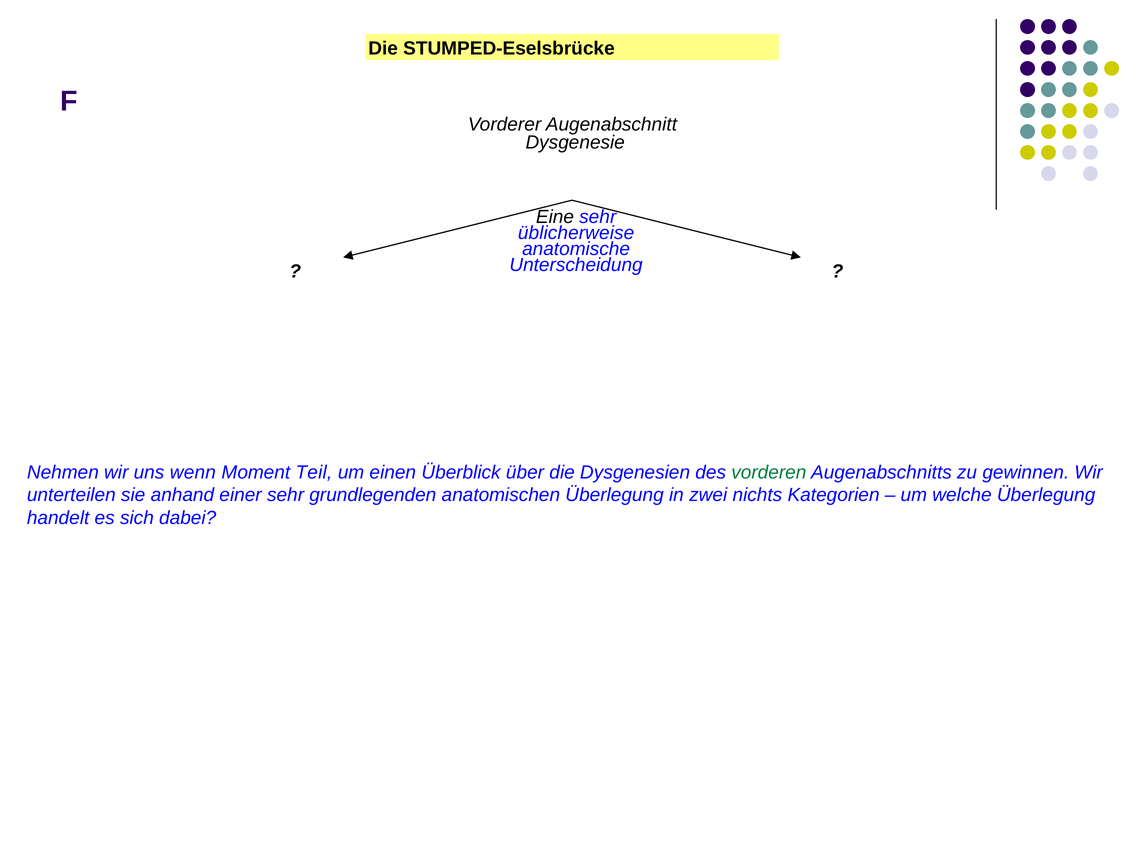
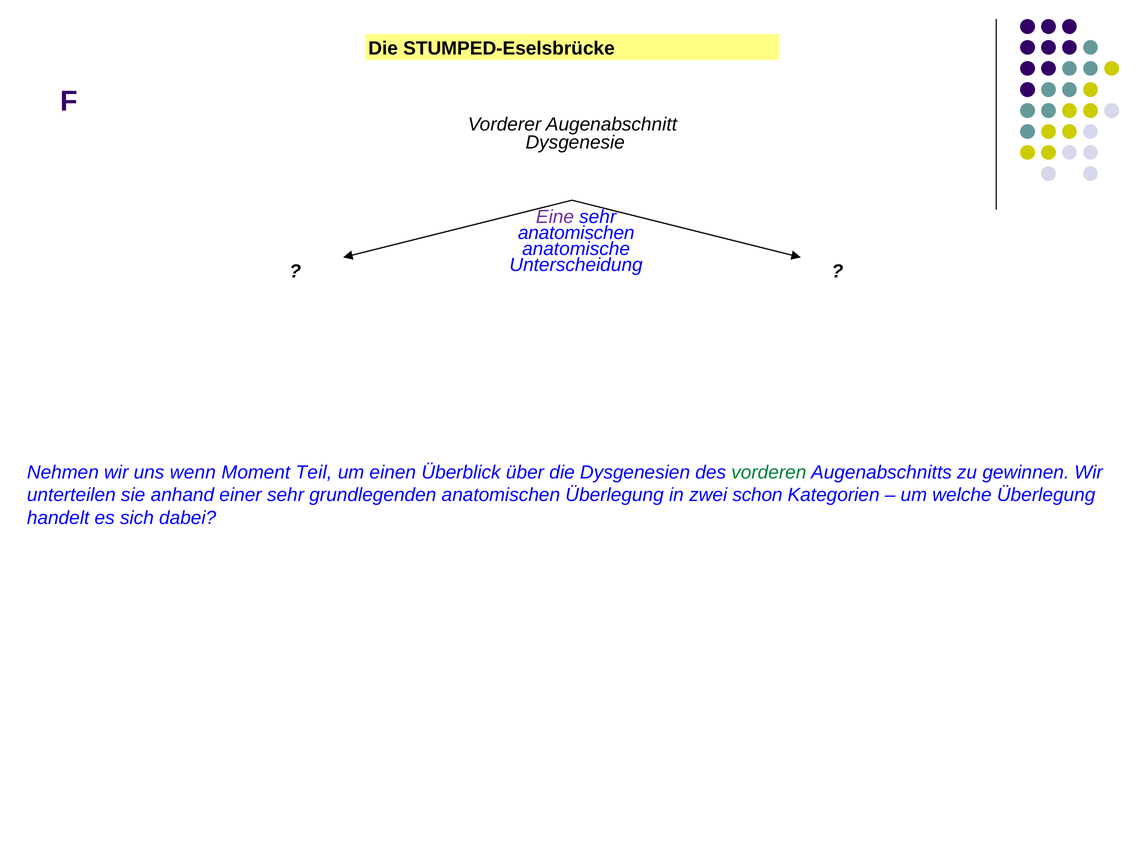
Eine colour: black -> purple (555, 217)
üblicherweise: üblicherweise -> anatomischen (576, 233)
nichts: nichts -> schon (757, 495)
